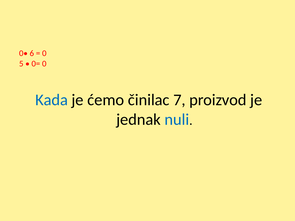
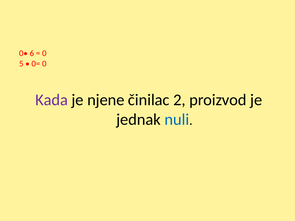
Kada colour: blue -> purple (52, 100)
ćemo: ćemo -> njene (106, 100)
7: 7 -> 2 (179, 100)
